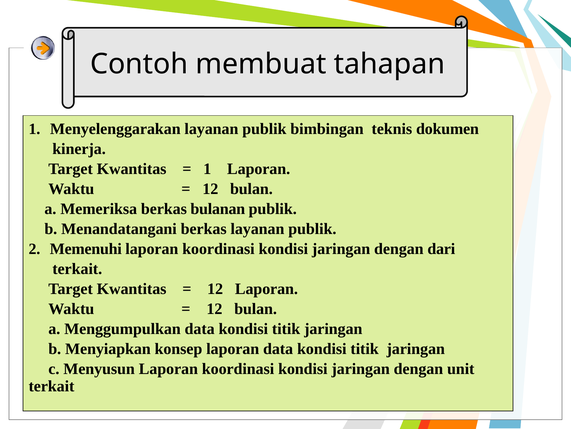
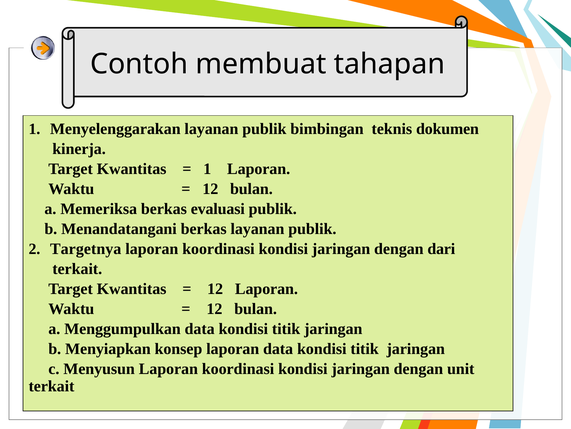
bulanan: bulanan -> evaluasi (218, 209)
Memenuhi: Memenuhi -> Targetnya (86, 249)
